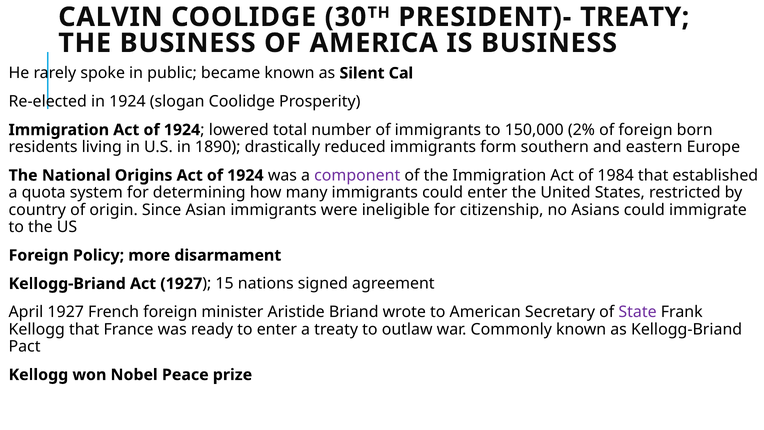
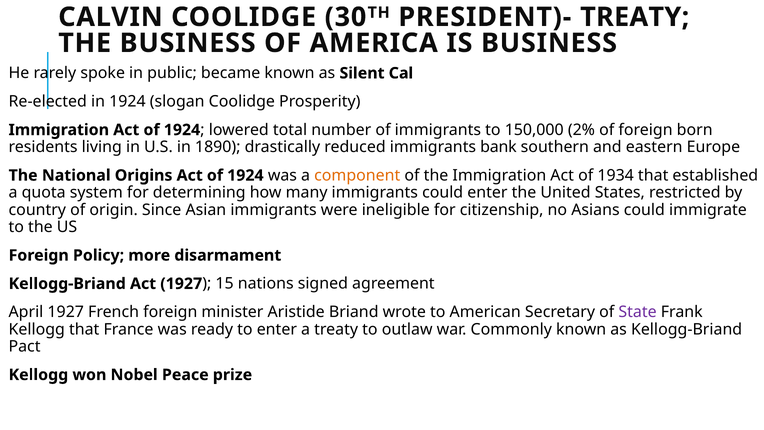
form: form -> bank (498, 147)
component colour: purple -> orange (357, 175)
1984: 1984 -> 1934 (616, 175)
